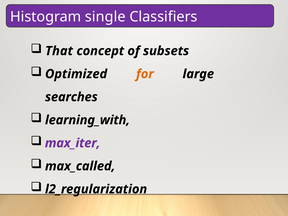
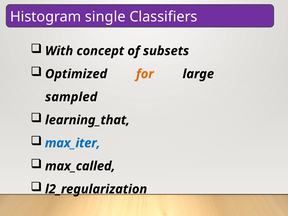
That: That -> With (59, 51)
searches: searches -> sampled (71, 97)
learning_with: learning_with -> learning_that (87, 120)
max_iter colour: purple -> blue (73, 143)
